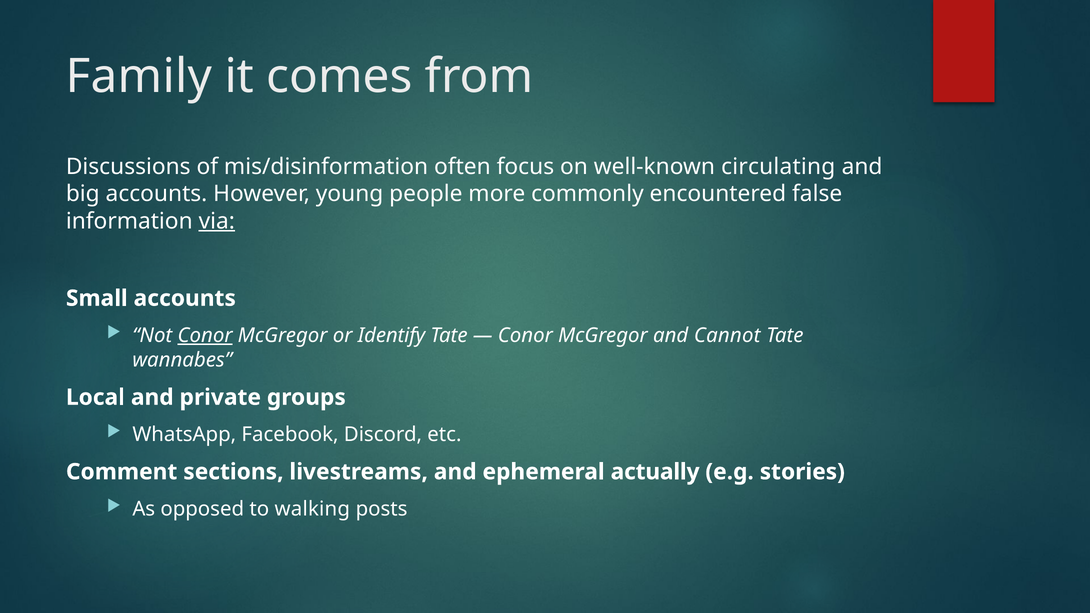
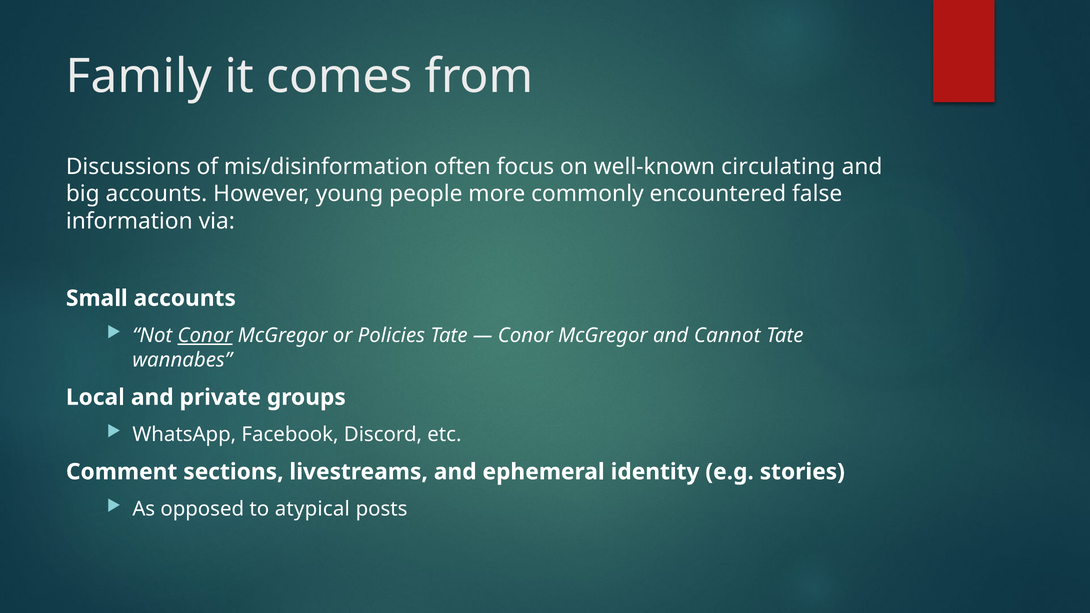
via underline: present -> none (217, 221)
Identify: Identify -> Policies (391, 335)
actually: actually -> identity (655, 472)
walking: walking -> atypical (312, 509)
